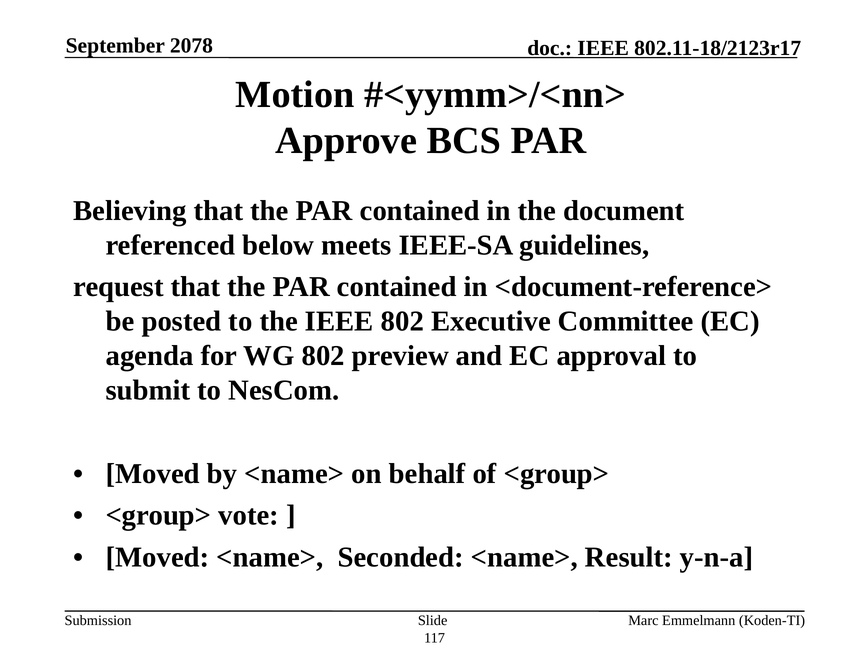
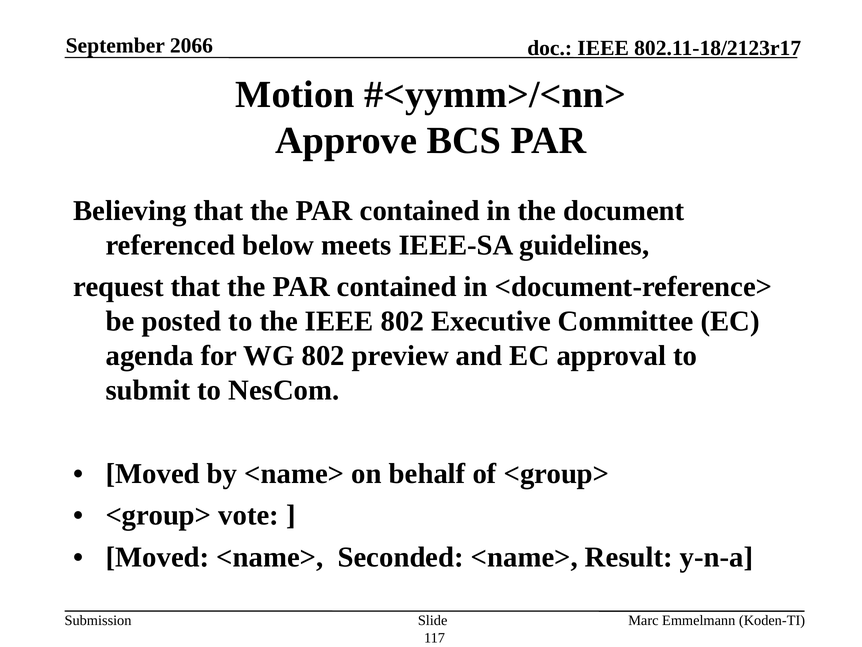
2078: 2078 -> 2066 (191, 46)
